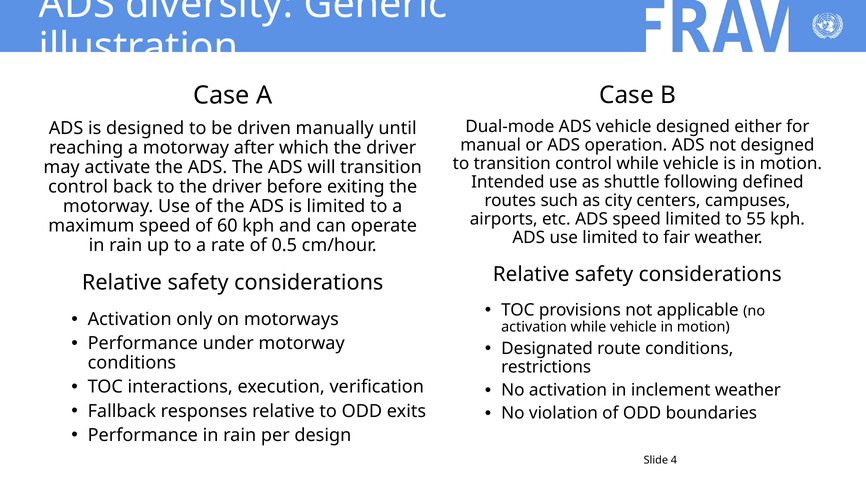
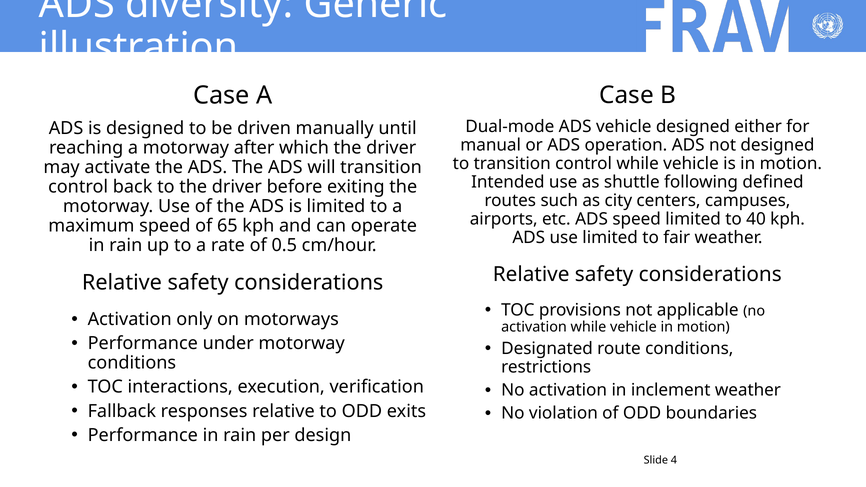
55: 55 -> 40 (756, 219)
60: 60 -> 65 (227, 226)
